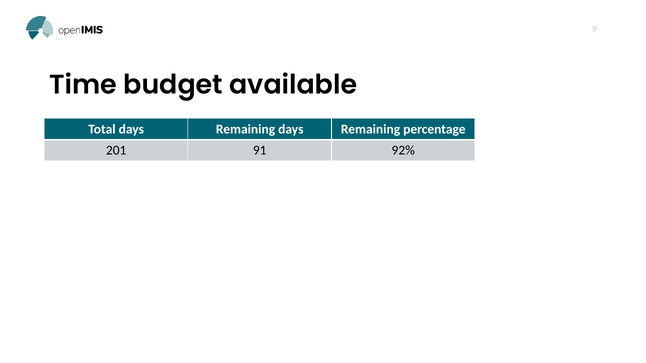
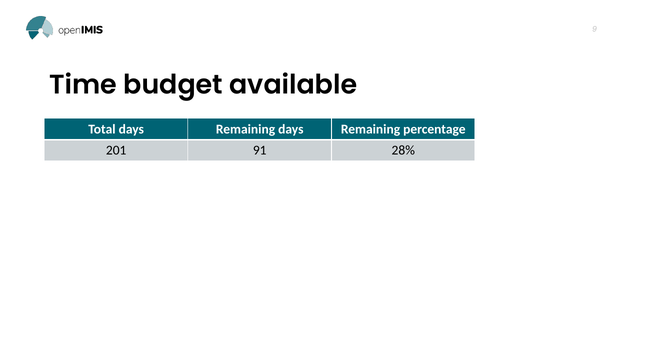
92%: 92% -> 28% (403, 151)
